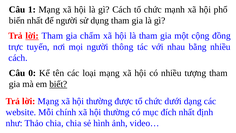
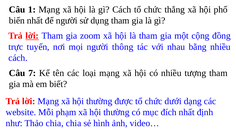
mạnh: mạnh -> thắng (175, 10)
chấm: chấm -> zoom (90, 36)
0: 0 -> 7 (32, 73)
biết underline: present -> none (58, 84)
chính: chính -> phạm (66, 112)
